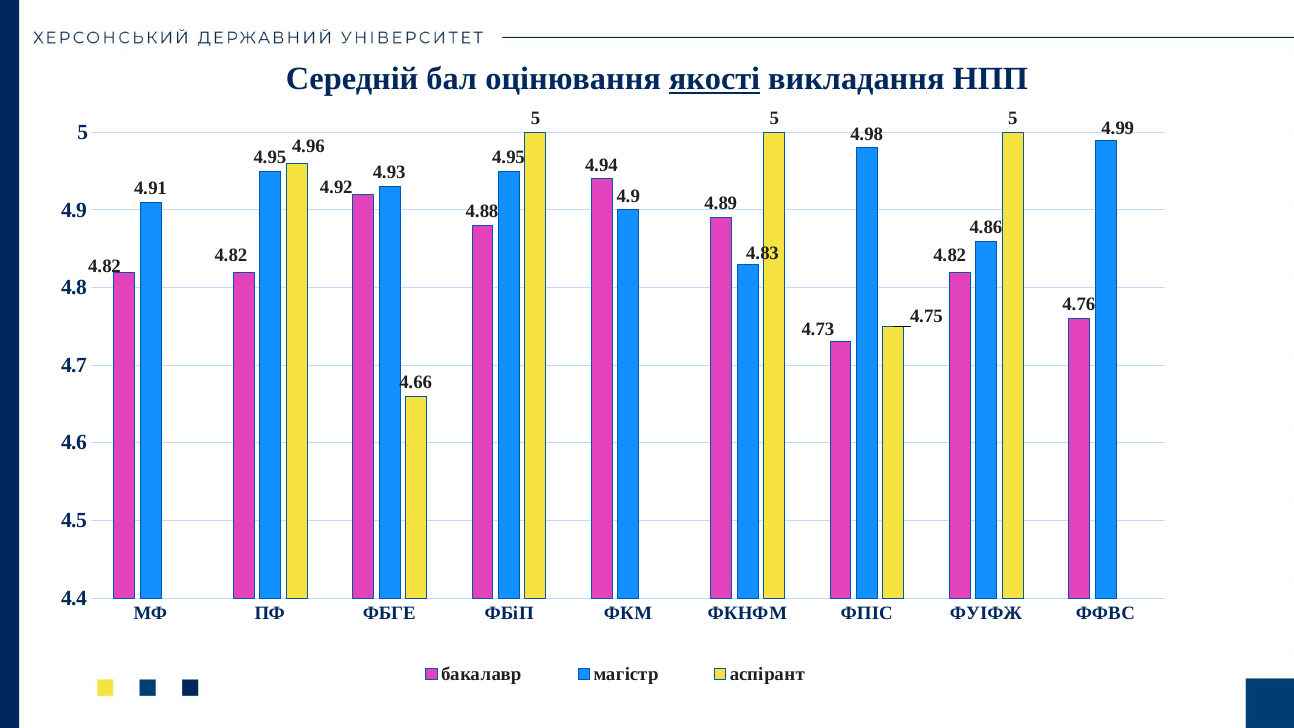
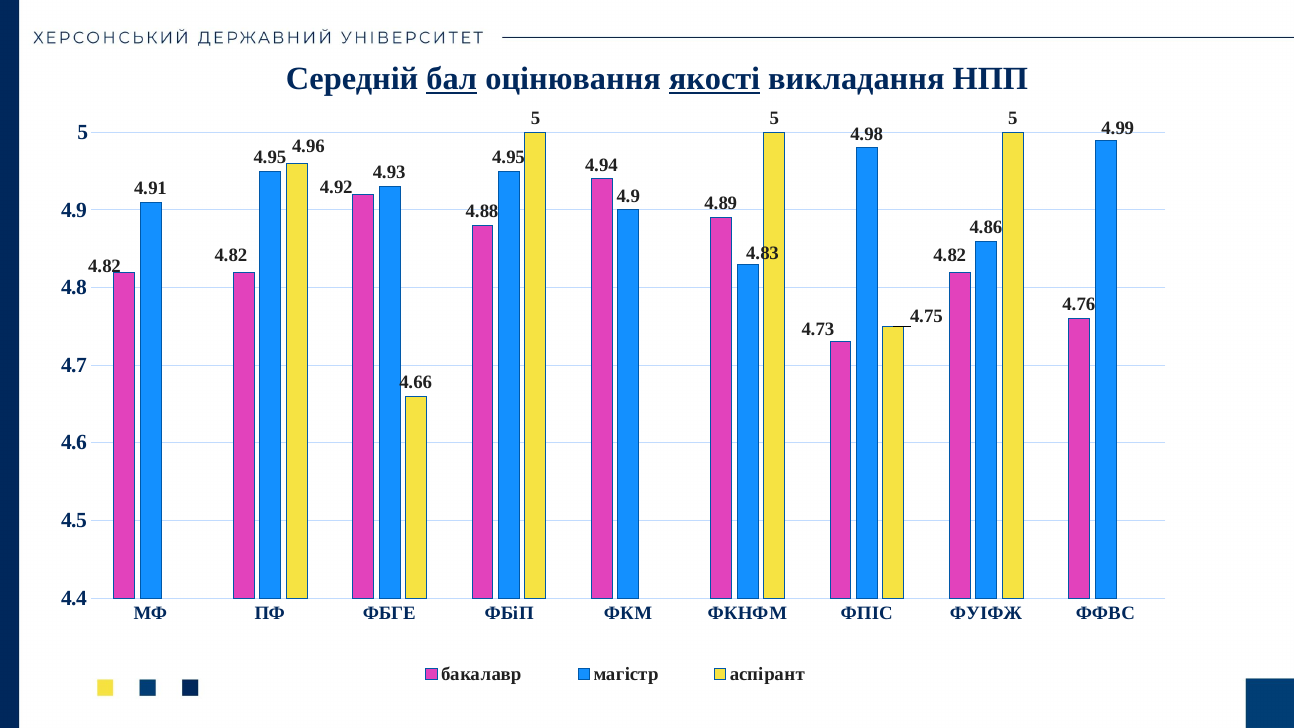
бал underline: none -> present (452, 79)
